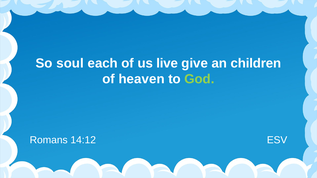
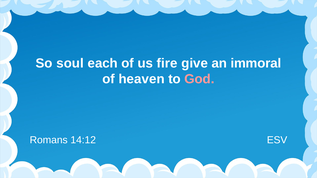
live: live -> fire (167, 63)
children: children -> immoral (256, 63)
God colour: light green -> pink (199, 79)
